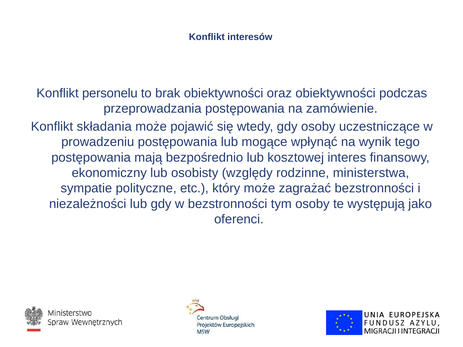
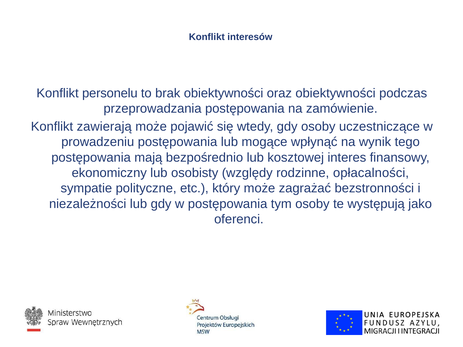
składania: składania -> zawierają (104, 127)
ministerstwa: ministerstwa -> opłacalności (371, 173)
w bezstronności: bezstronności -> postępowania (228, 204)
